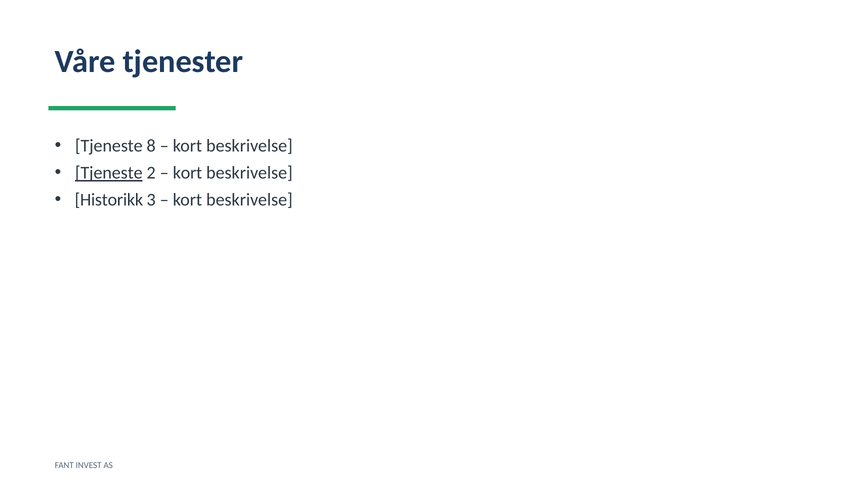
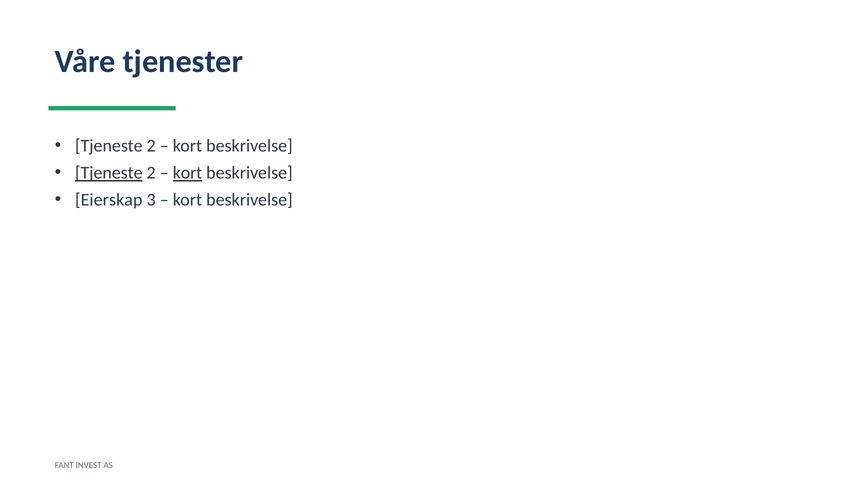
8: 8 -> 2 (151, 146)
kort underline: none -> present (188, 173)
Historikk: Historikk -> Eierskap (109, 200)
